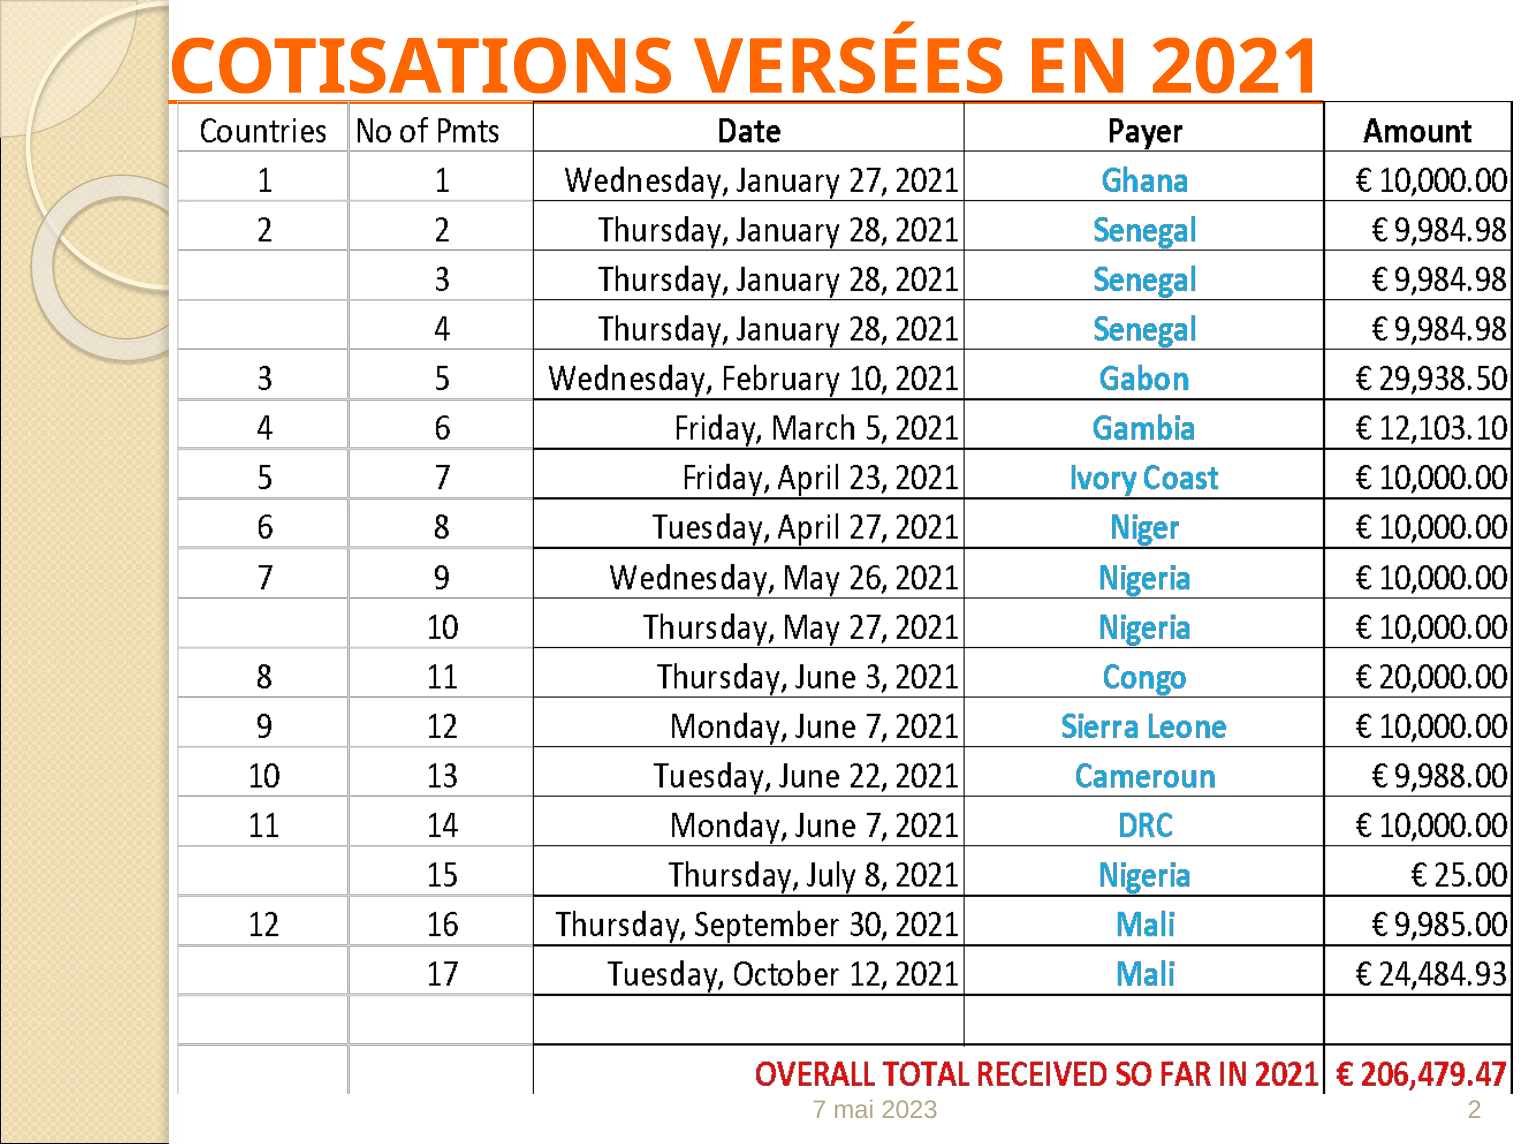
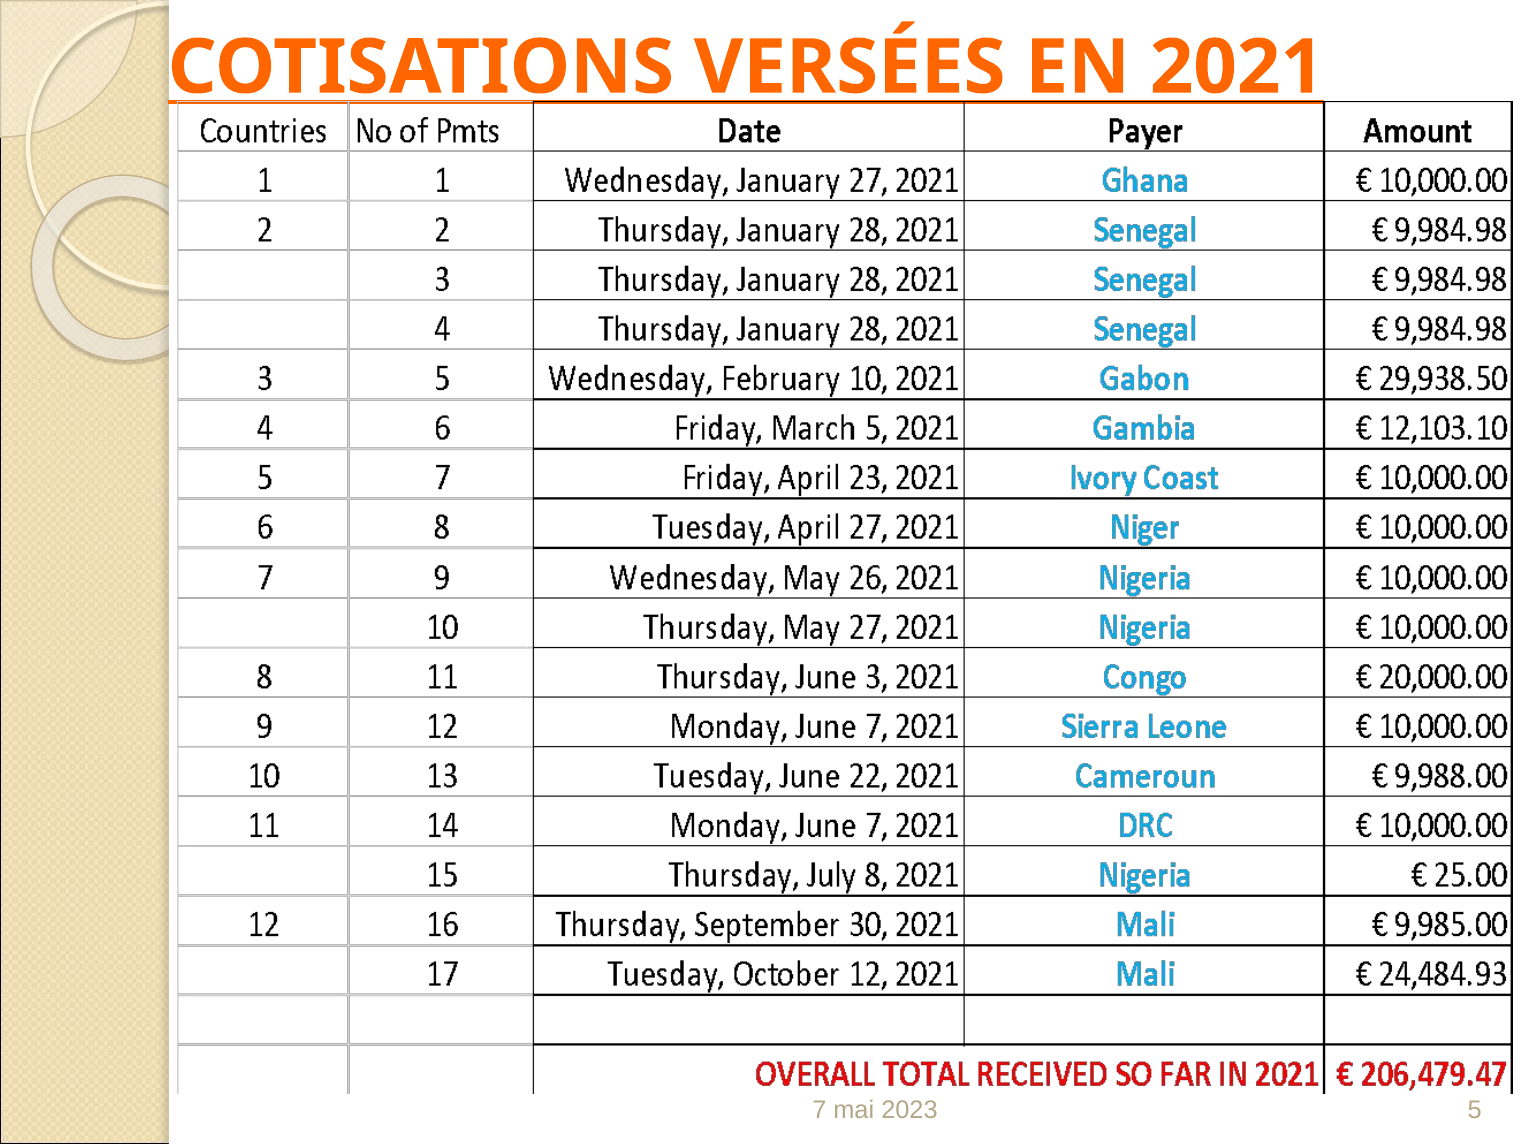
2: 2 -> 5 (1475, 1110)
